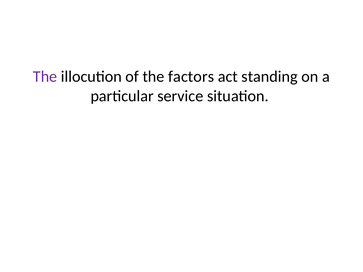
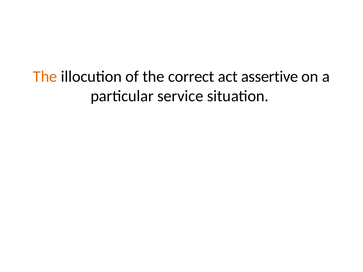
The colour: purple -> orange (45, 77)
factors: factors -> correct (191, 77)
standing: standing -> assertive (270, 77)
